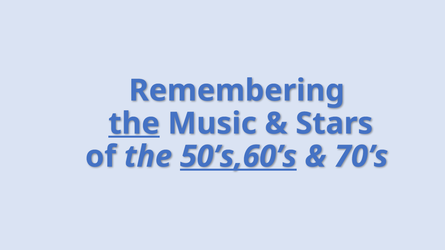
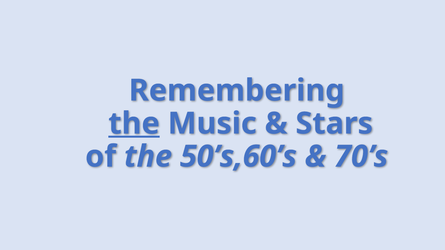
50’s,60’s underline: present -> none (238, 157)
